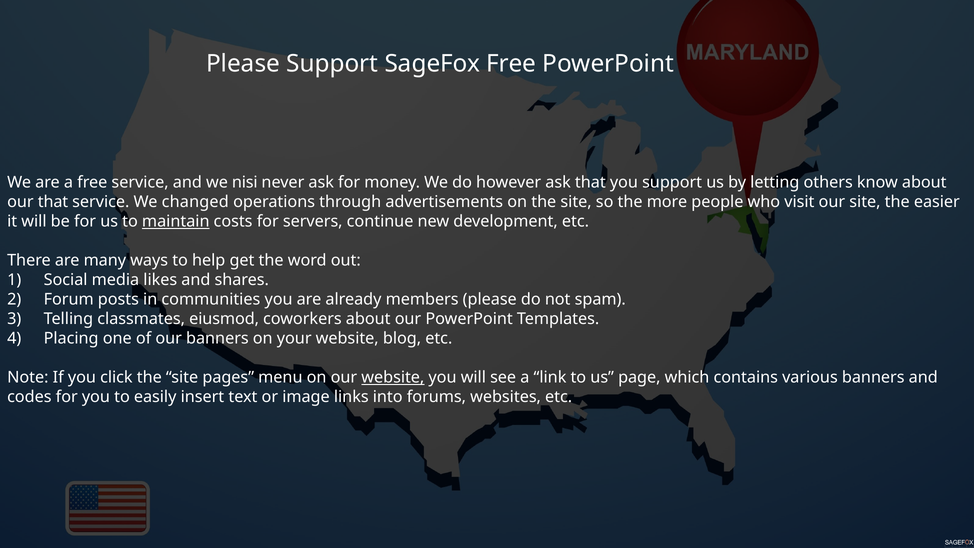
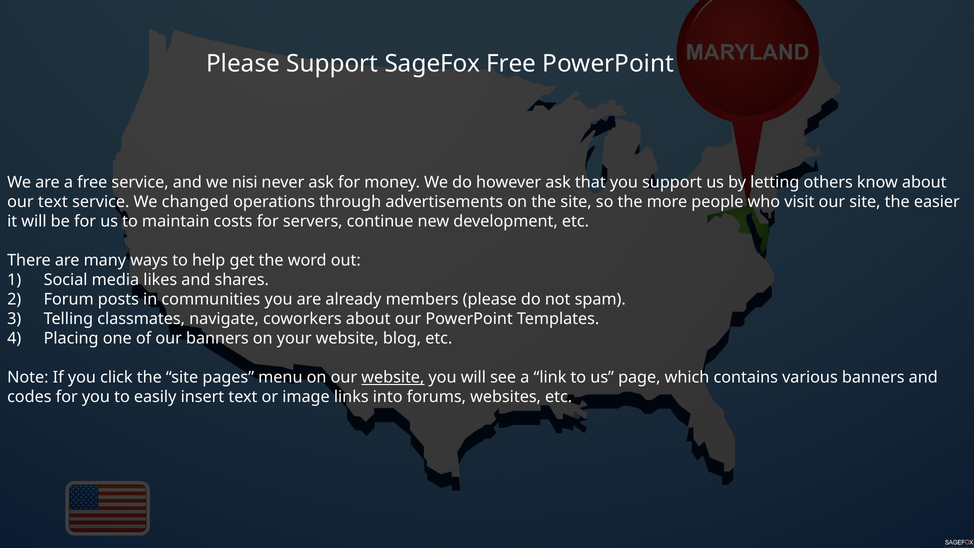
our that: that -> text (53, 202)
maintain underline: present -> none (176, 222)
eiusmod: eiusmod -> navigate (224, 319)
